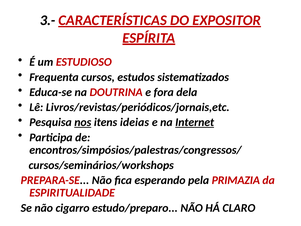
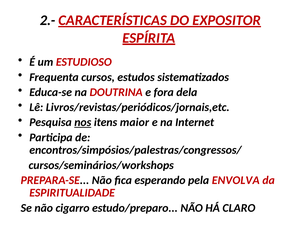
3.-: 3.- -> 2.- (48, 20)
ideias: ideias -> maior (134, 122)
Internet underline: present -> none (195, 122)
PRIMAZIA: PRIMAZIA -> ENVOLVA (236, 180)
